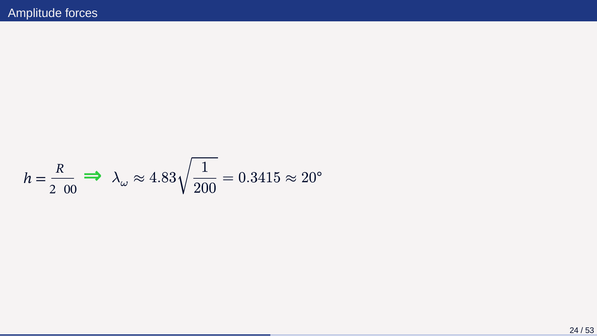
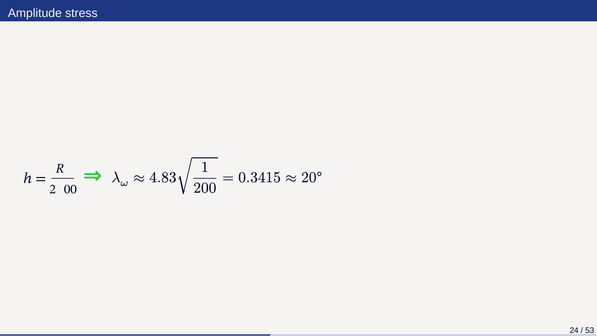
forces: forces -> stress (81, 13)
